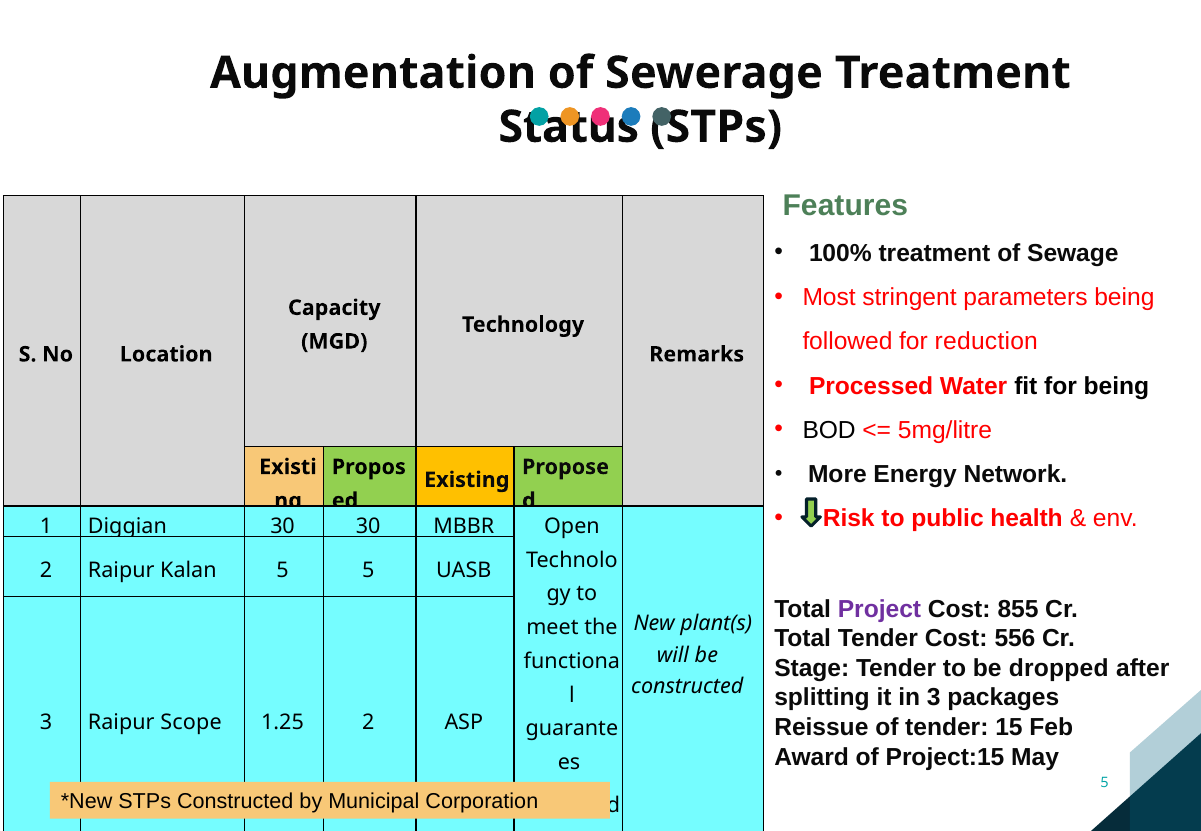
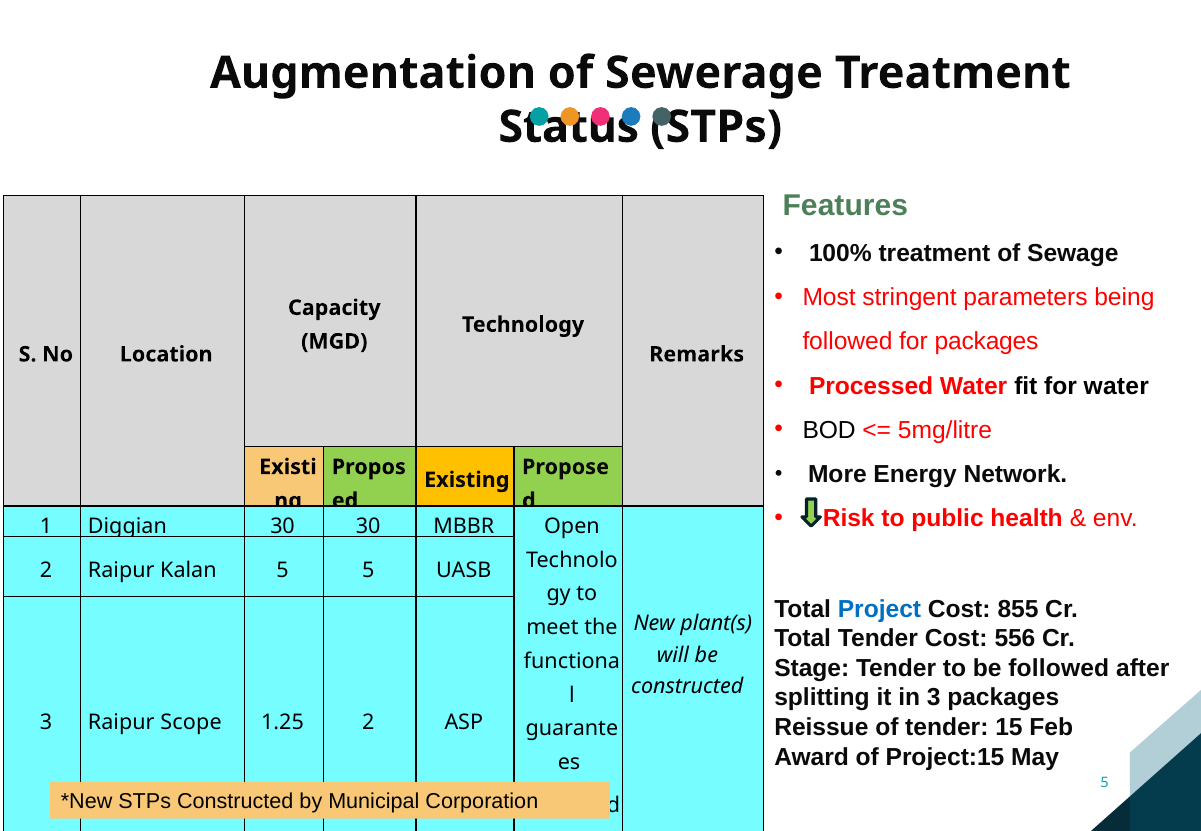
for reduction: reduction -> packages (987, 342)
for being: being -> water (1116, 386)
Project colour: purple -> blue (879, 610)
be dropped: dropped -> followed (1059, 669)
